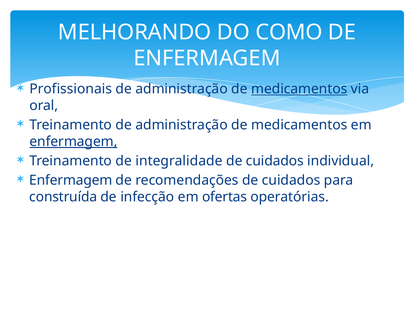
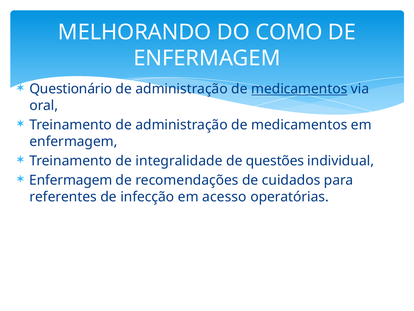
Profissionais: Profissionais -> Questionário (71, 89)
enfermagem underline: present -> none (74, 141)
cuidados: cuidados -> questões (275, 161)
construída: construída -> referentes (63, 197)
ofertas: ofertas -> acesso (224, 197)
